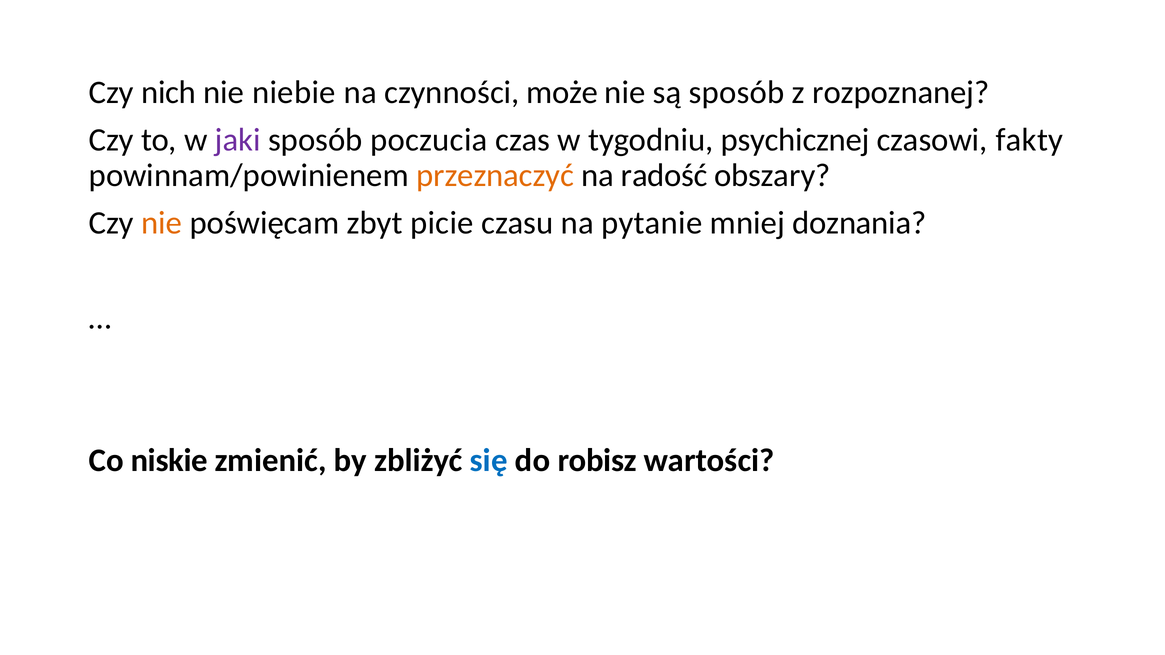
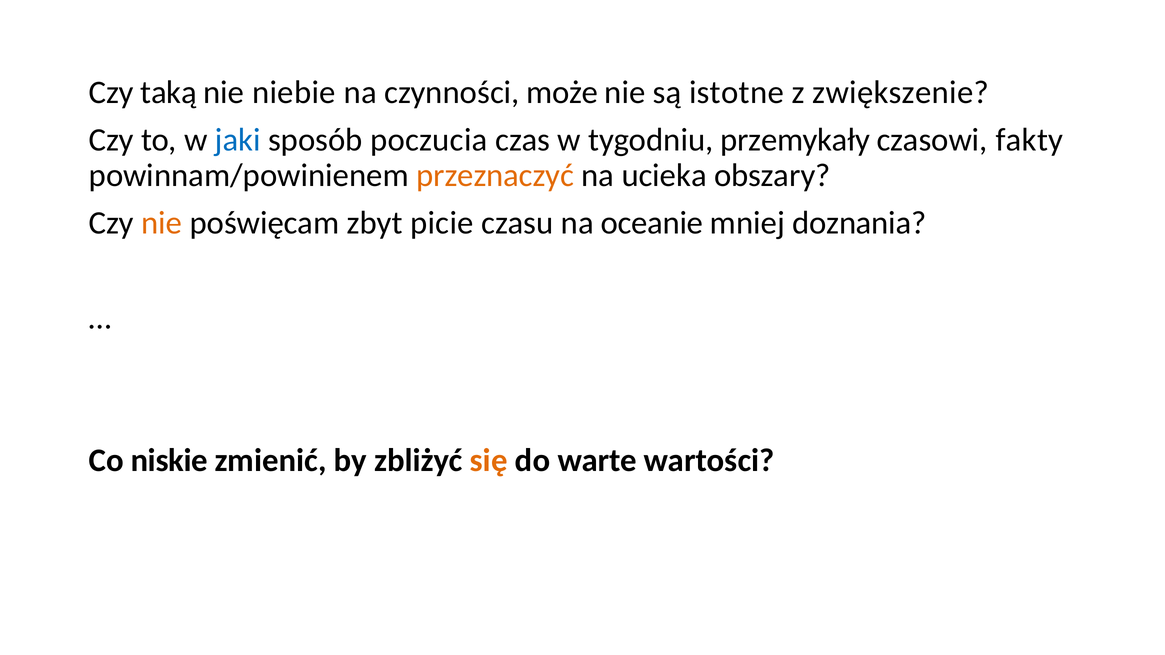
nich: nich -> taką (169, 92)
są sposób: sposób -> istotne (736, 92)
rozpoznanej: rozpoznanej -> zwiększenie (901, 92)
jaki colour: purple -> blue (238, 140)
psychicznej: psychicznej -> przemykały (795, 140)
radość: radość -> ucieka (664, 175)
pytanie: pytanie -> oceanie (652, 223)
się colour: blue -> orange (489, 461)
robisz: robisz -> warte (597, 461)
